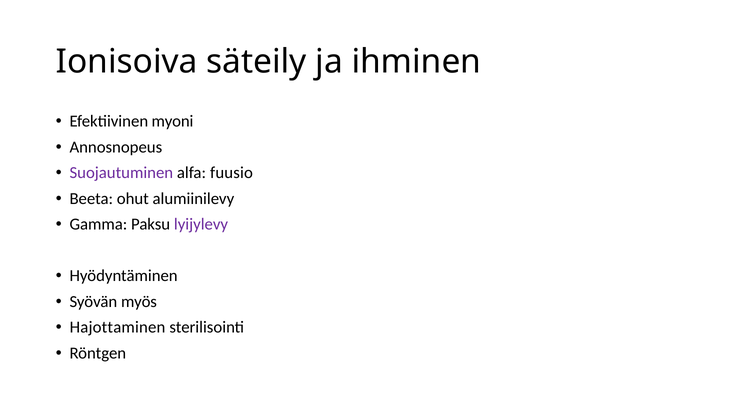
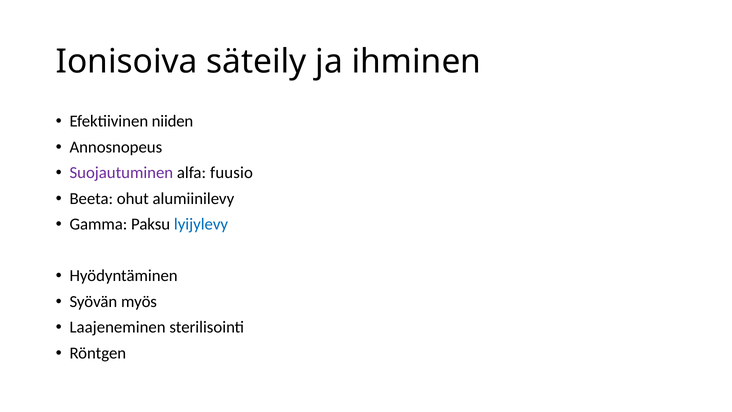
myoni: myoni -> niiden (173, 121)
lyijylevy colour: purple -> blue (201, 224)
Hajottaminen: Hajottaminen -> Laajeneminen (118, 327)
